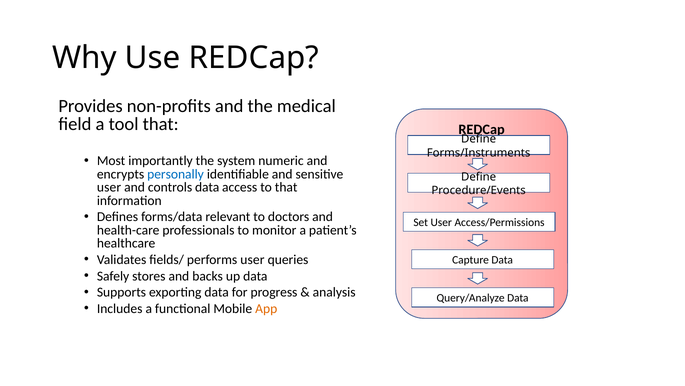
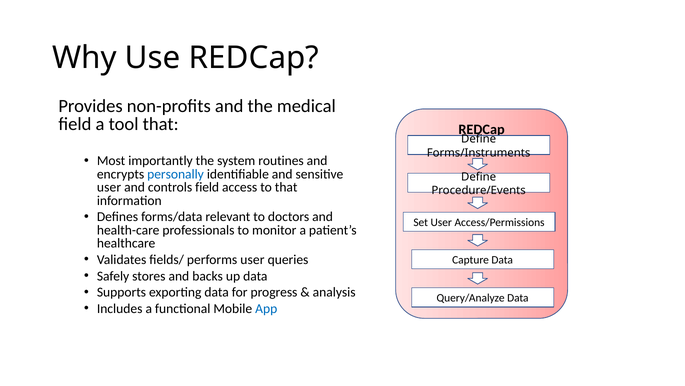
numeric: numeric -> routines (281, 161)
controls data: data -> field (207, 187)
App colour: orange -> blue (266, 308)
